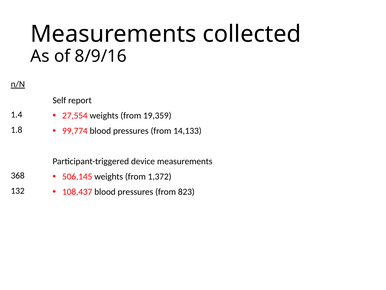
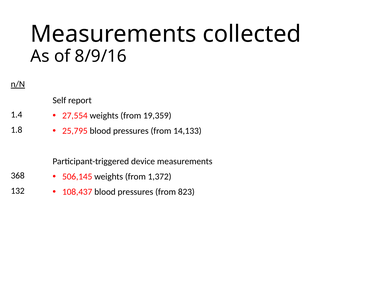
99,774: 99,774 -> 25,795 (75, 131)
